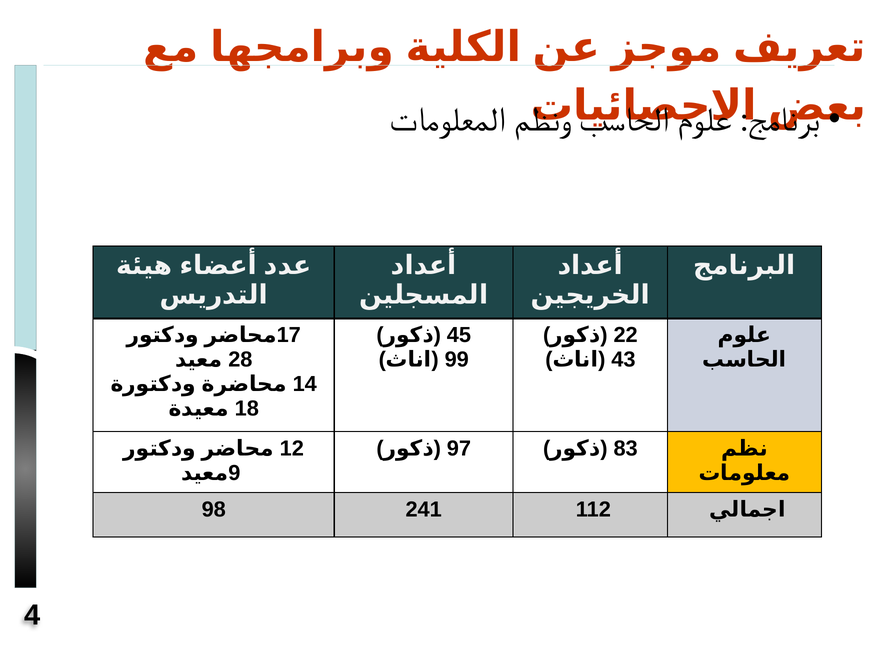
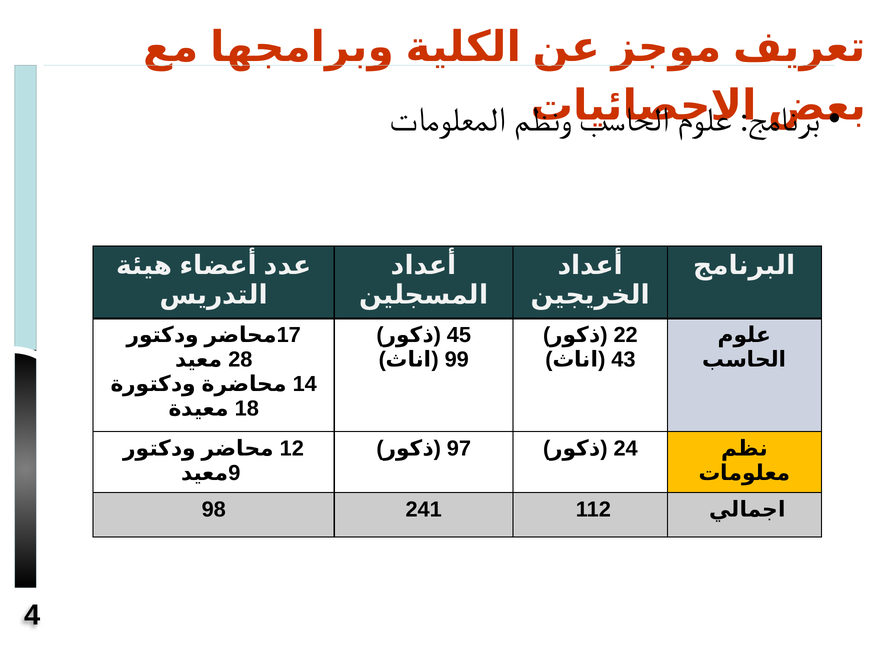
83: 83 -> 24 (626, 449)
